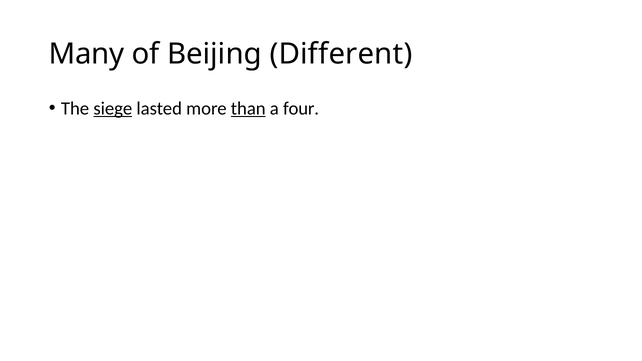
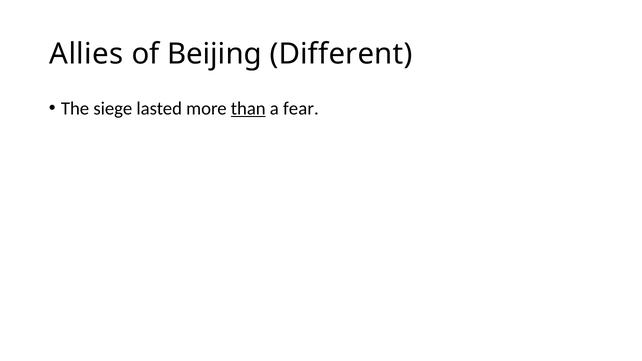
Many: Many -> Allies (86, 54)
siege underline: present -> none (113, 109)
four: four -> fear (301, 109)
